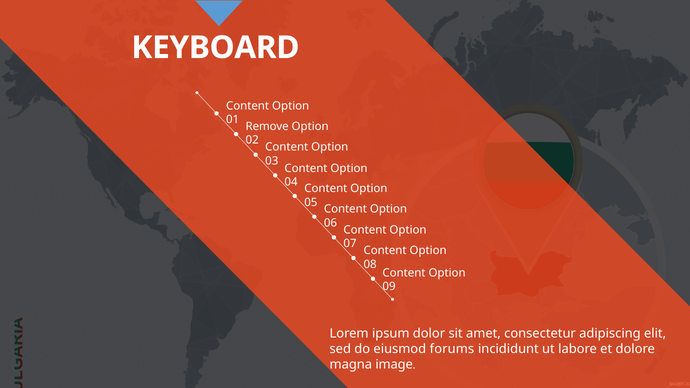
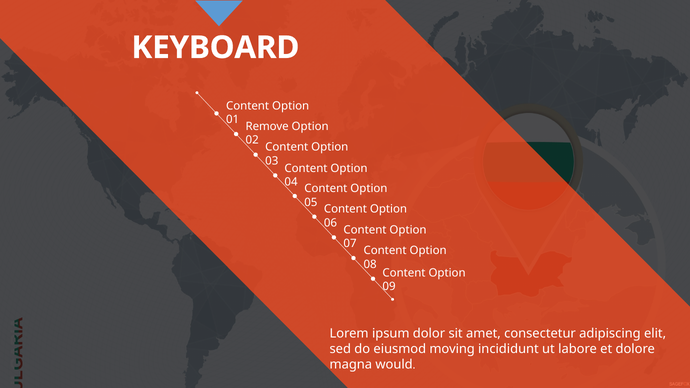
forums: forums -> moving (452, 349)
image: image -> would (394, 365)
